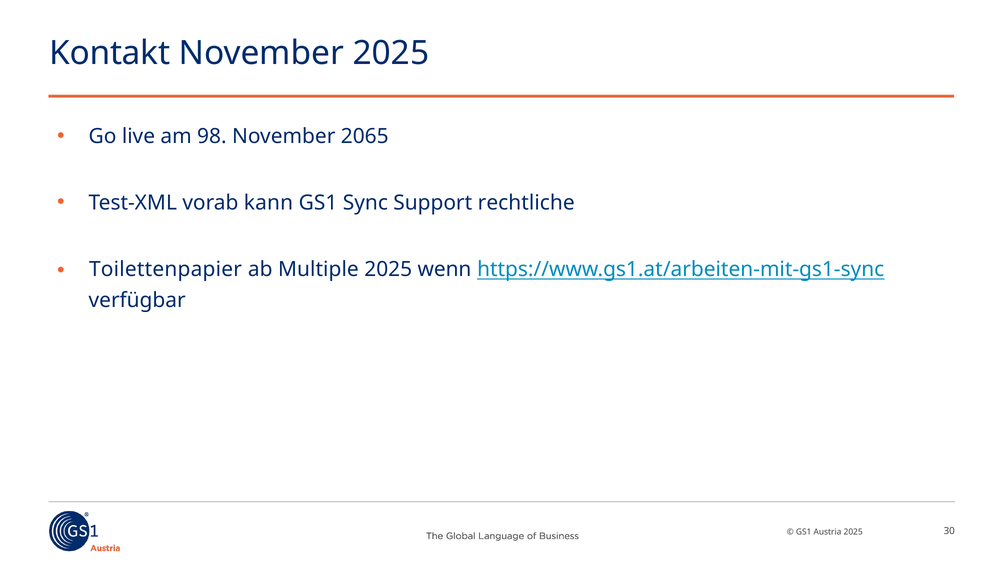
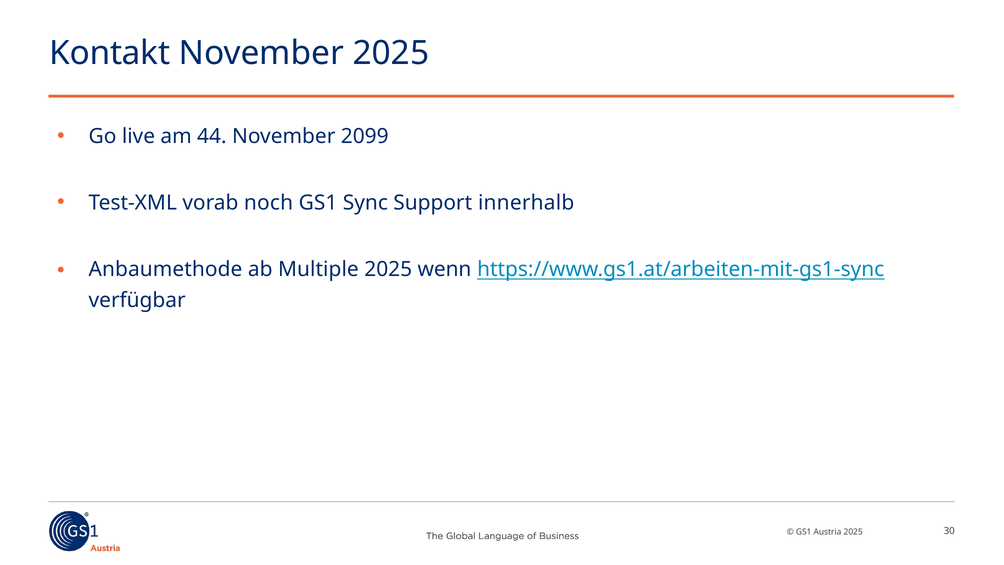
98: 98 -> 44 (212, 136)
2065: 2065 -> 2099 (365, 136)
kann: kann -> noch (268, 203)
rechtliche: rechtliche -> innerhalb (526, 203)
Toilettenpapier: Toilettenpapier -> Anbaumethode (166, 269)
